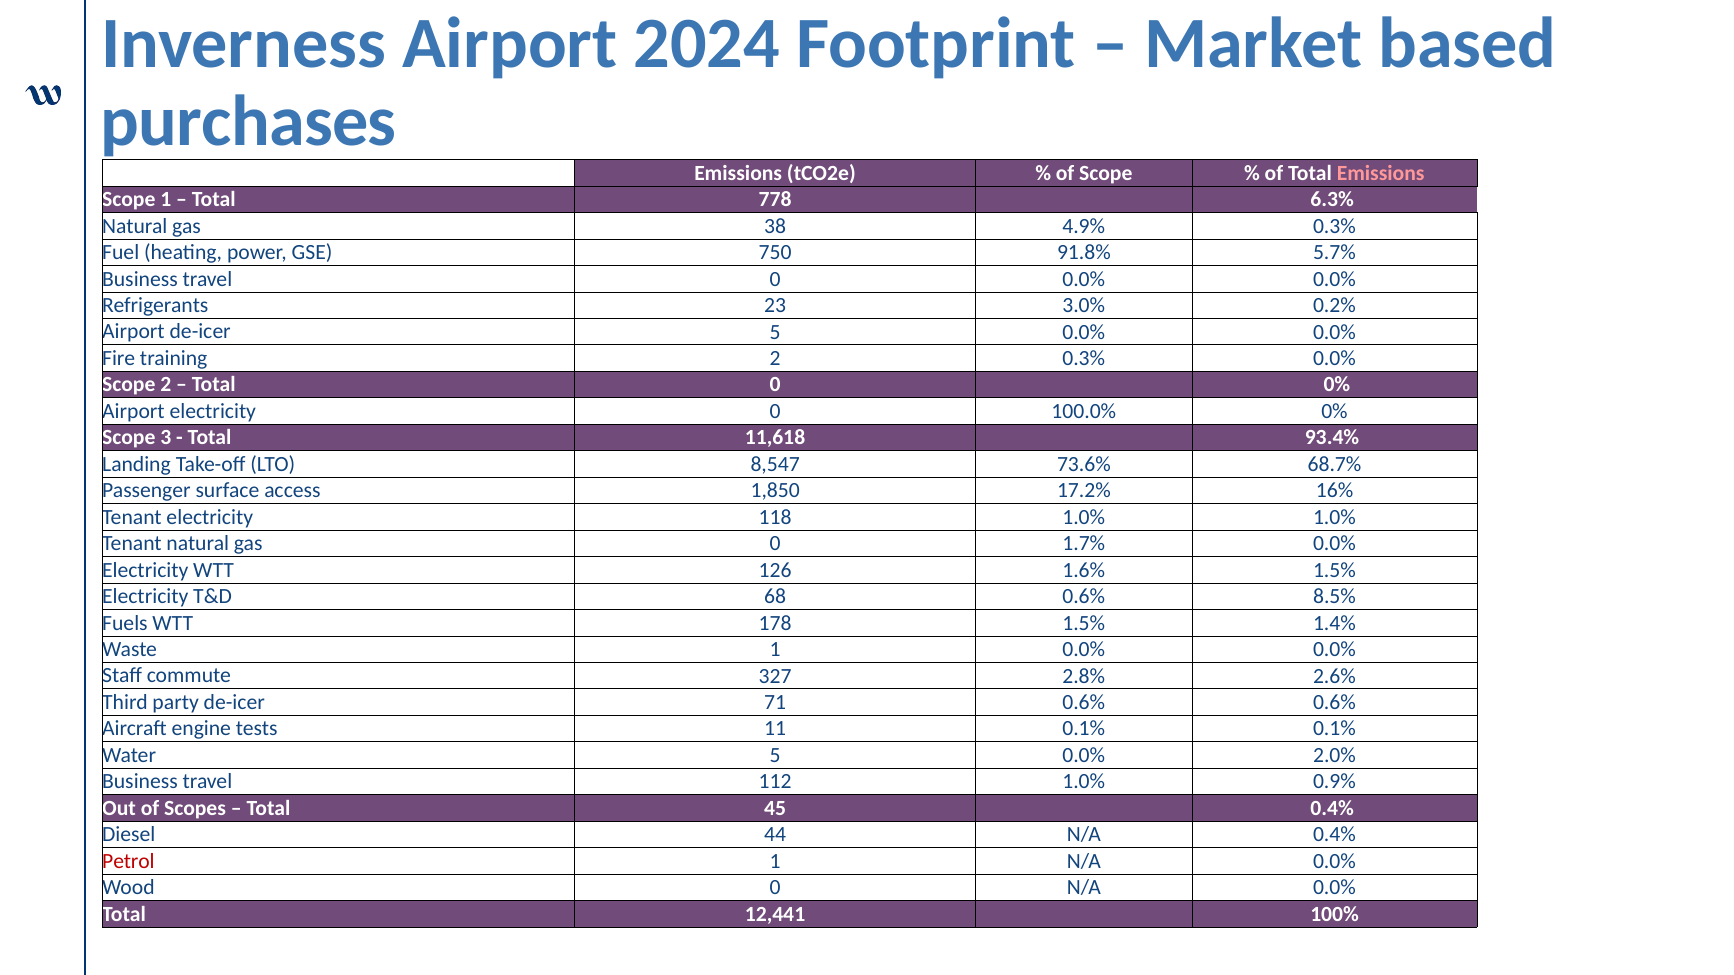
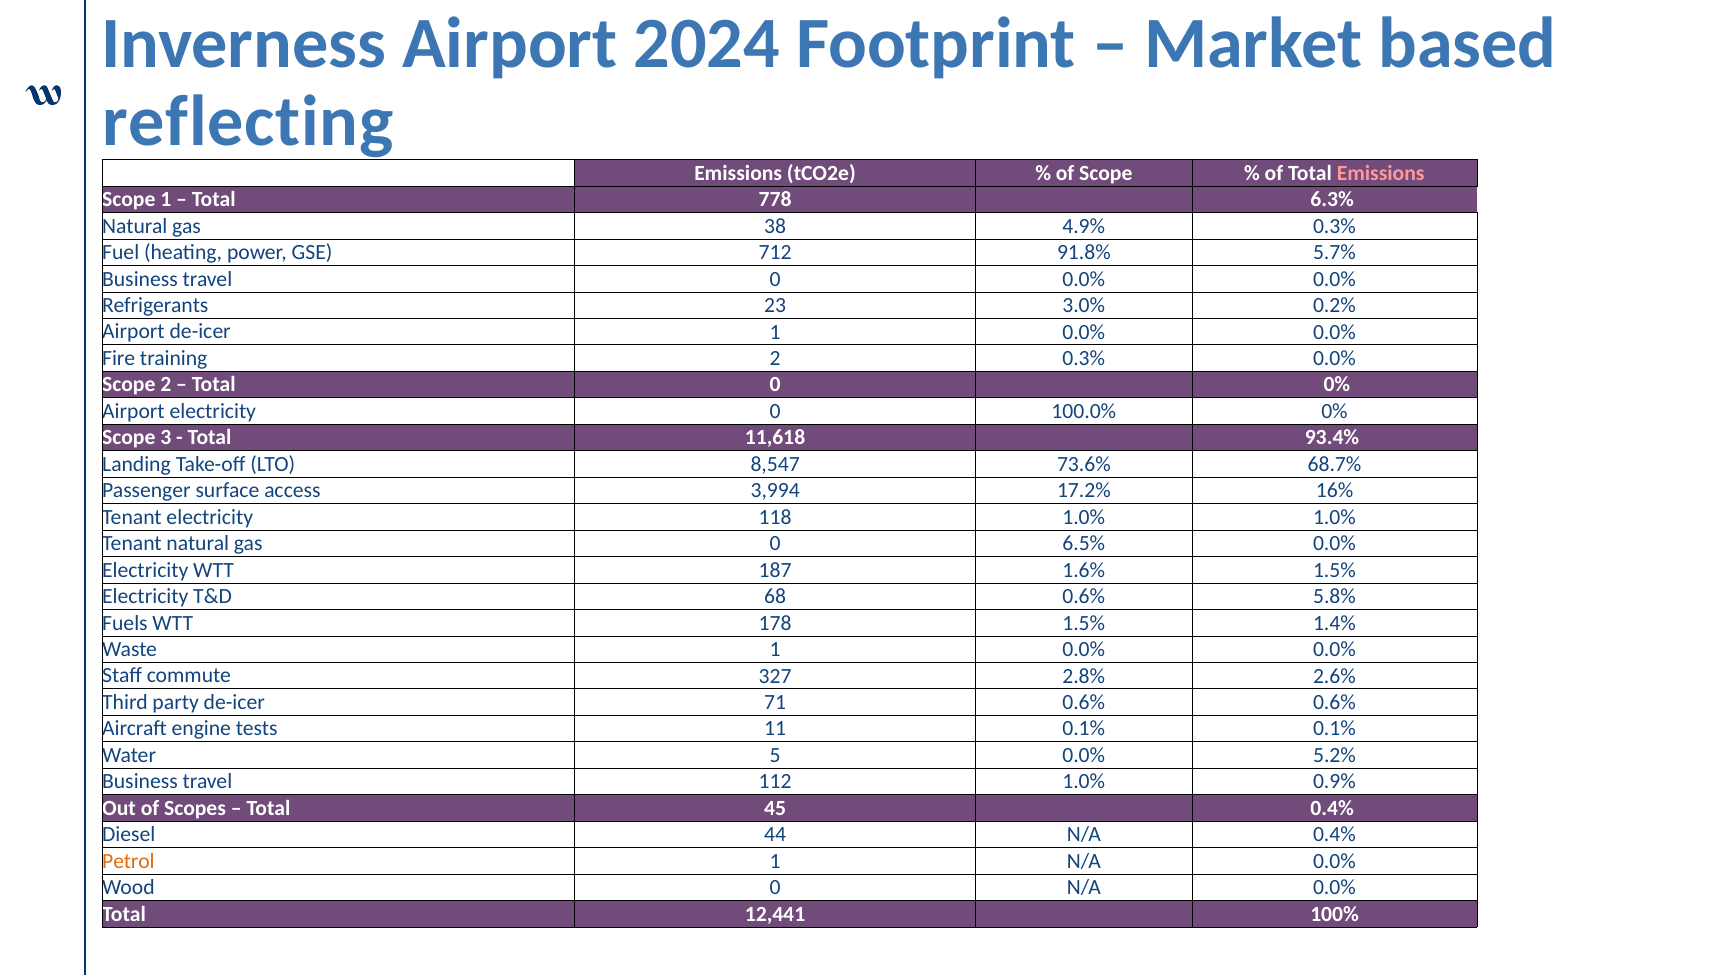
purchases: purchases -> reflecting (248, 121)
750: 750 -> 712 (775, 253)
de-icer 5: 5 -> 1 (775, 332)
1,850: 1,850 -> 3,994 (775, 491)
1.7%: 1.7% -> 6.5% (1084, 544)
126: 126 -> 187 (775, 570)
8.5%: 8.5% -> 5.8% (1335, 597)
2.0%: 2.0% -> 5.2% (1335, 756)
Petrol colour: red -> orange (128, 861)
